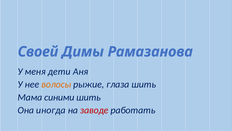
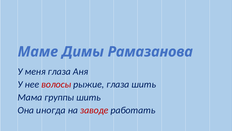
Своей: Своей -> Маме (38, 52)
меня дети: дети -> глаза (59, 71)
волосы colour: orange -> red (56, 84)
синими: синими -> группы (59, 97)
